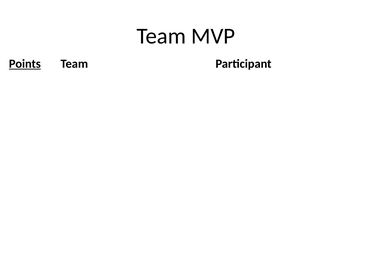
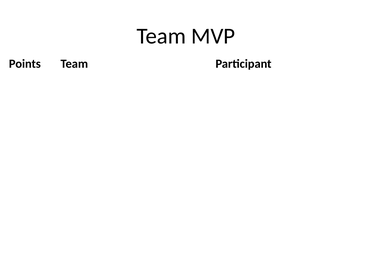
Points underline: present -> none (25, 64)
